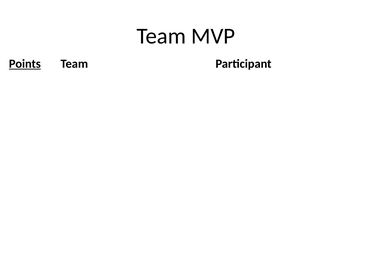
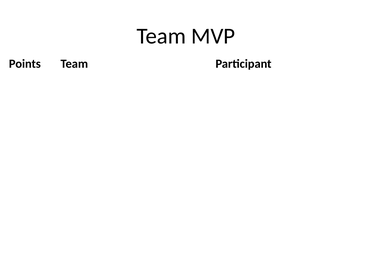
Points underline: present -> none (25, 64)
